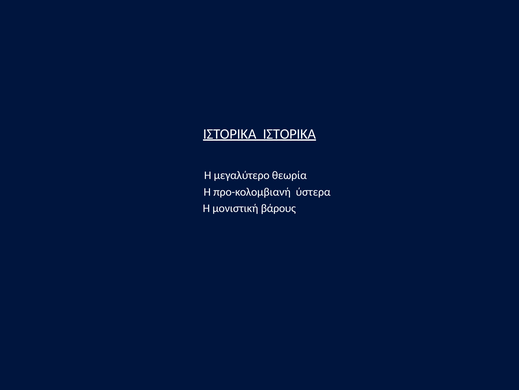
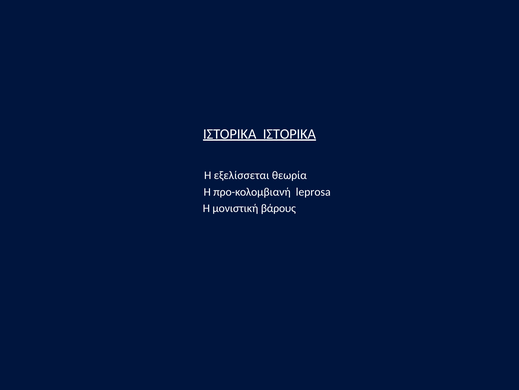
μεγαλύτερο: μεγαλύτερο -> εξελίσσεται (242, 175)
ύστερα: ύστερα -> leprosa (313, 192)
